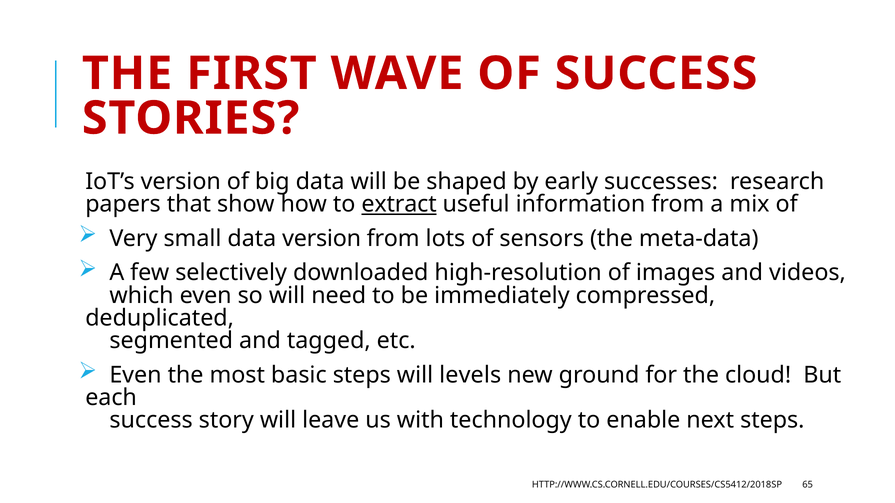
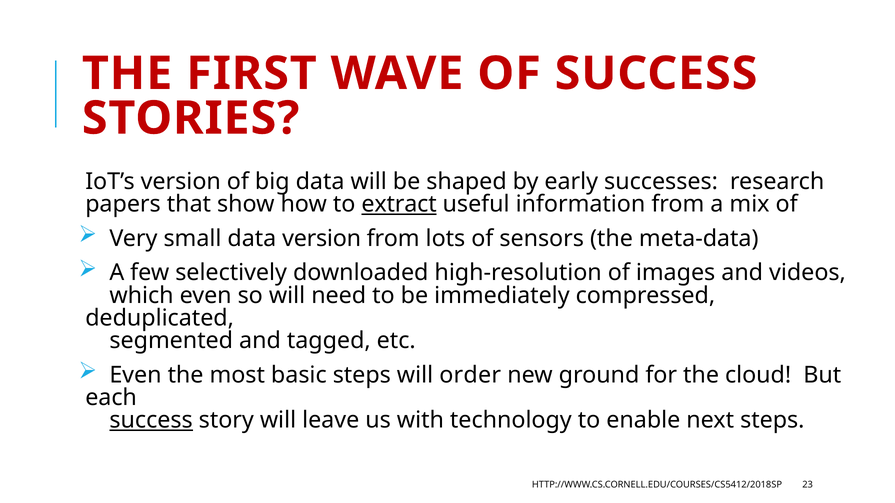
levels: levels -> order (470, 375)
success underline: none -> present (151, 421)
65: 65 -> 23 (808, 485)
